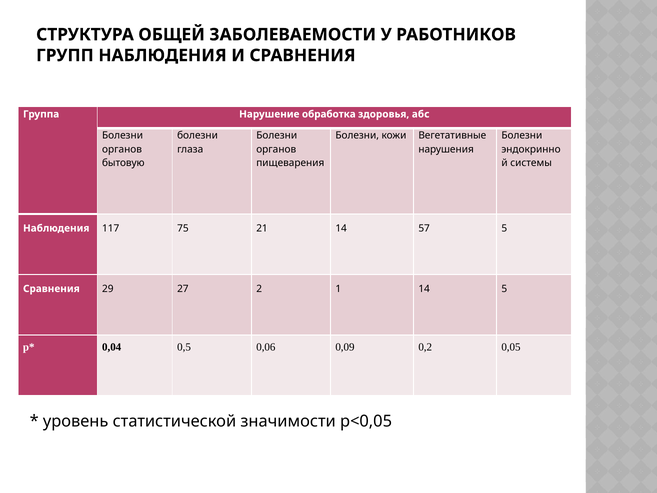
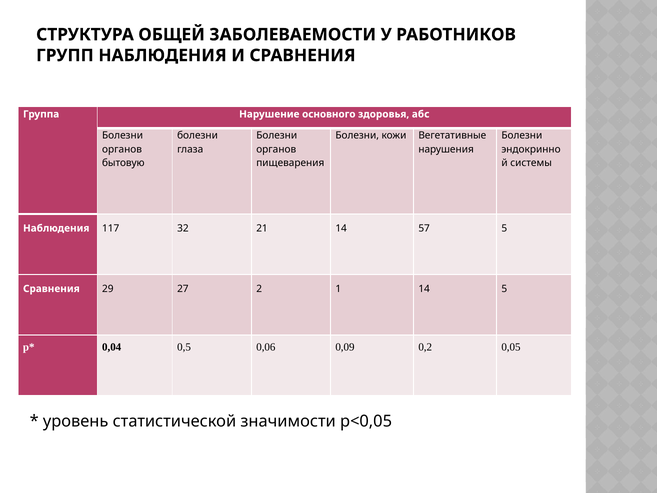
обработка: обработка -> основного (329, 114)
75: 75 -> 32 (183, 228)
